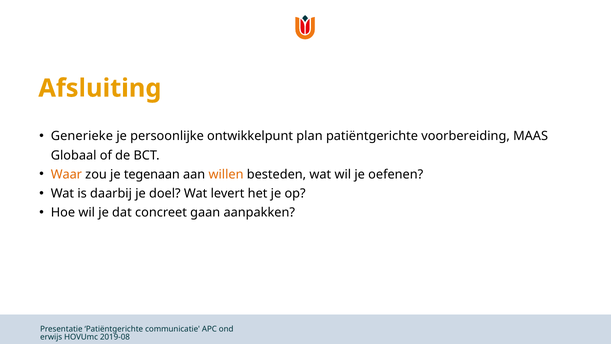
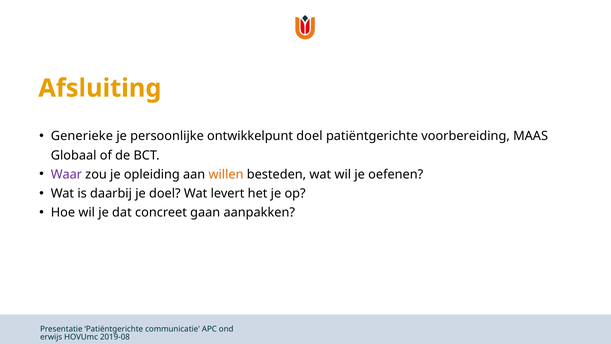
ontwikkelpunt plan: plan -> doel (309, 136)
Waar colour: orange -> purple (66, 174)
tegenaan: tegenaan -> opleiding (152, 174)
